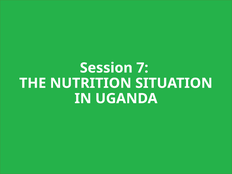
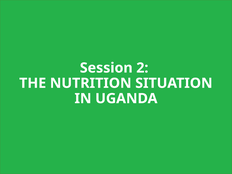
7: 7 -> 2 (142, 68)
